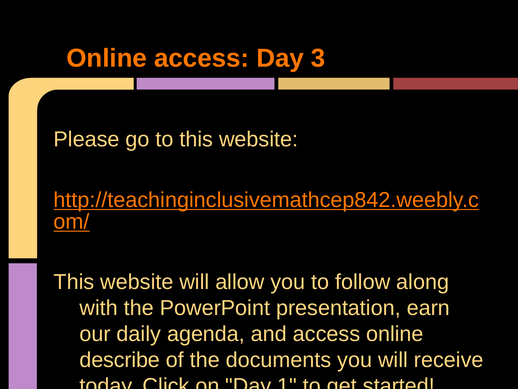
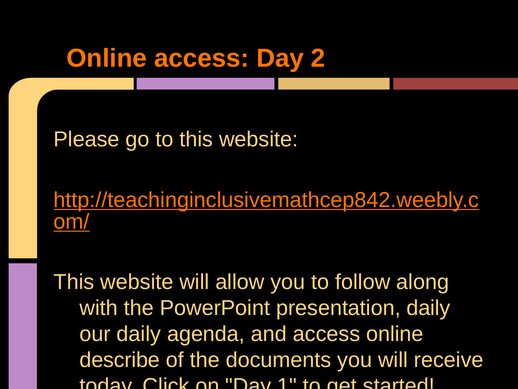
3: 3 -> 2 (318, 58)
presentation earn: earn -> daily (428, 308)
